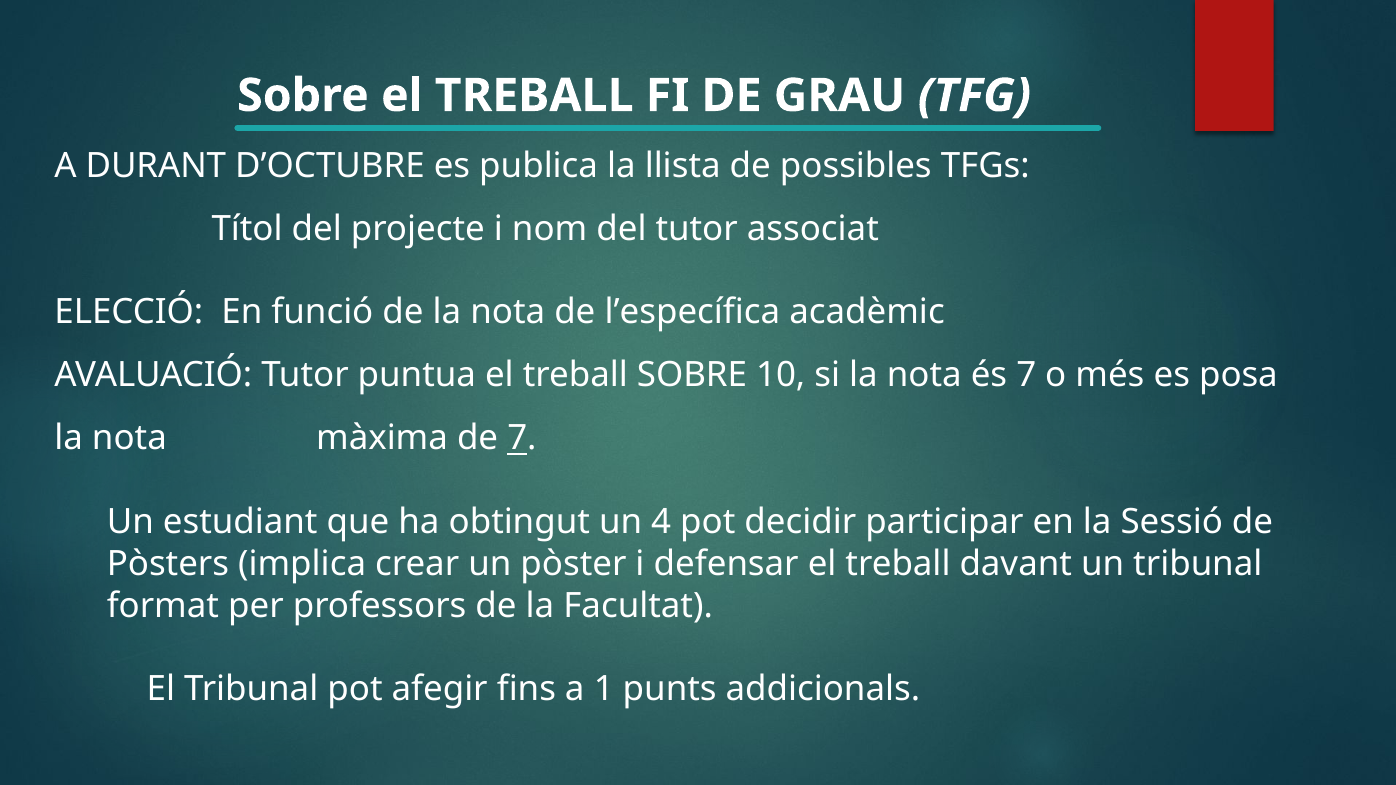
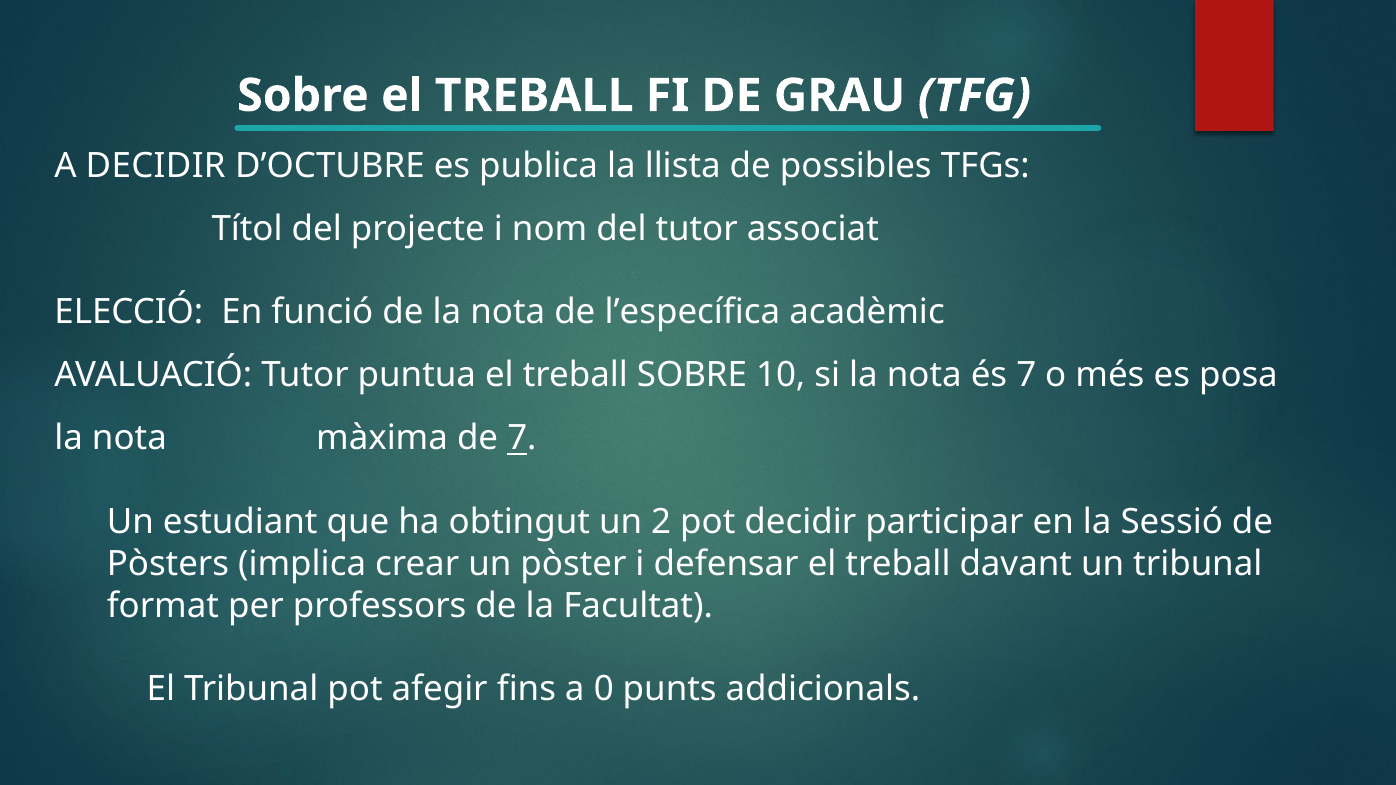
A DURANT: DURANT -> DECIDIR (156, 166)
4: 4 -> 2 (661, 522)
1: 1 -> 0 (604, 689)
